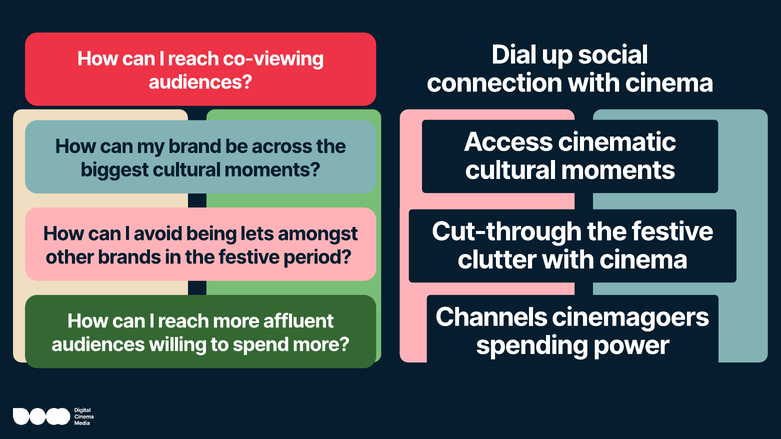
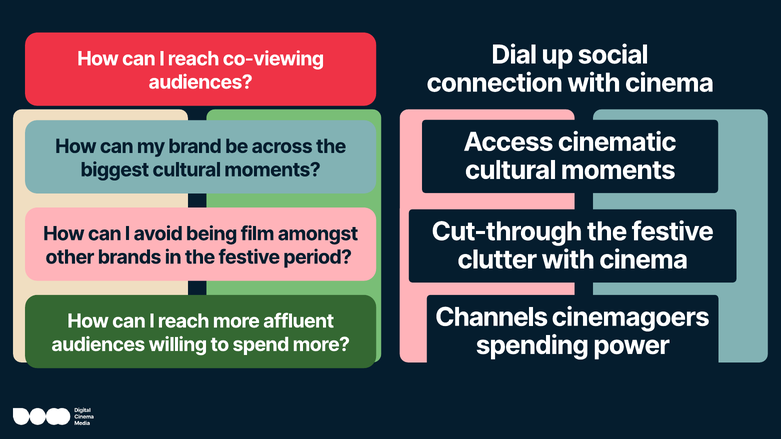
lets: lets -> film (258, 234)
